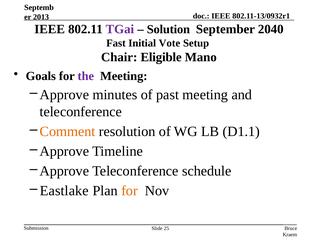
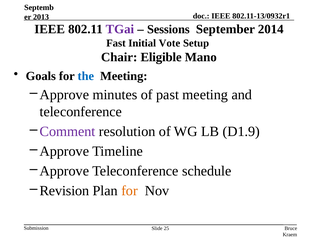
Solution: Solution -> Sessions (168, 29)
2040: 2040 -> 2014 (271, 29)
the colour: purple -> blue (86, 76)
Comment colour: orange -> purple (67, 132)
D1.1: D1.1 -> D1.9 (241, 132)
Eastlake: Eastlake -> Revision (64, 191)
